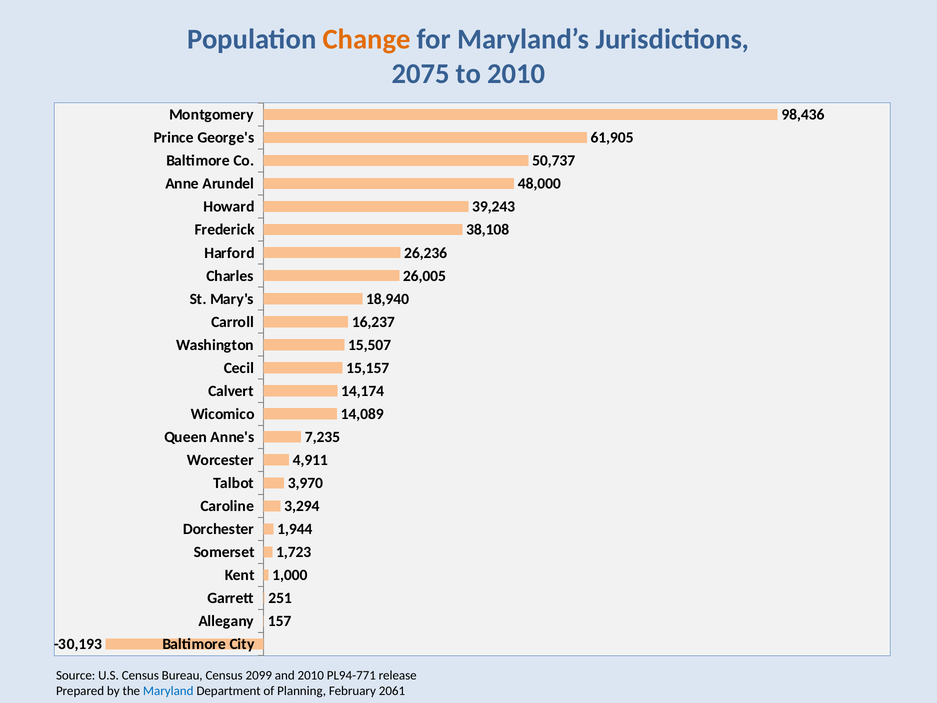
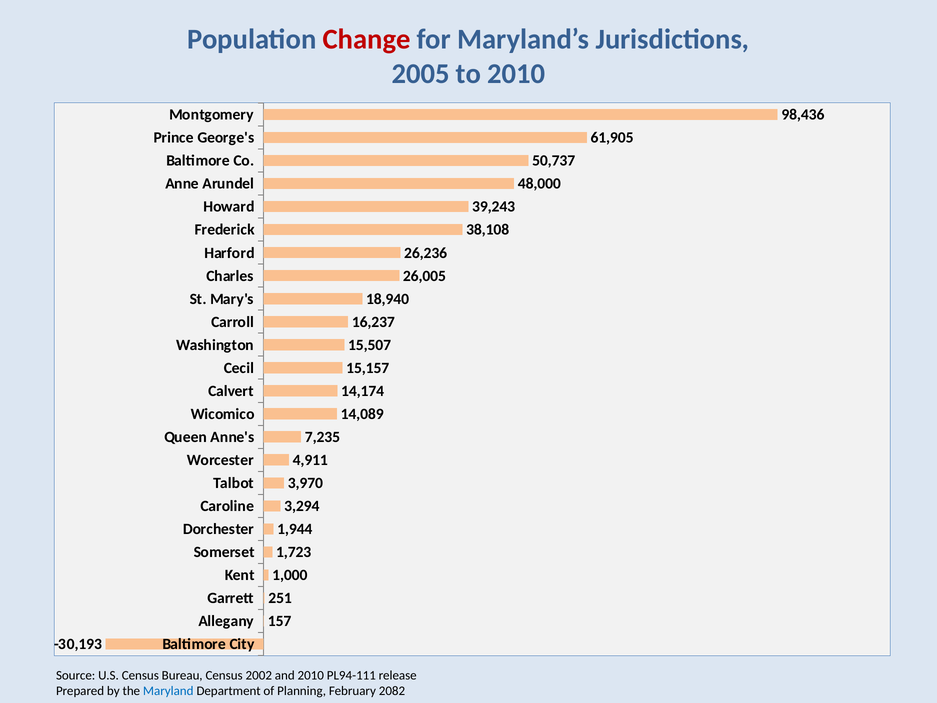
Change colour: orange -> red (367, 39)
2075: 2075 -> 2005 (421, 74)
2099: 2099 -> 2002 (259, 675)
PL94-771: PL94-771 -> PL94-111 (351, 675)
2061: 2061 -> 2082 (392, 691)
